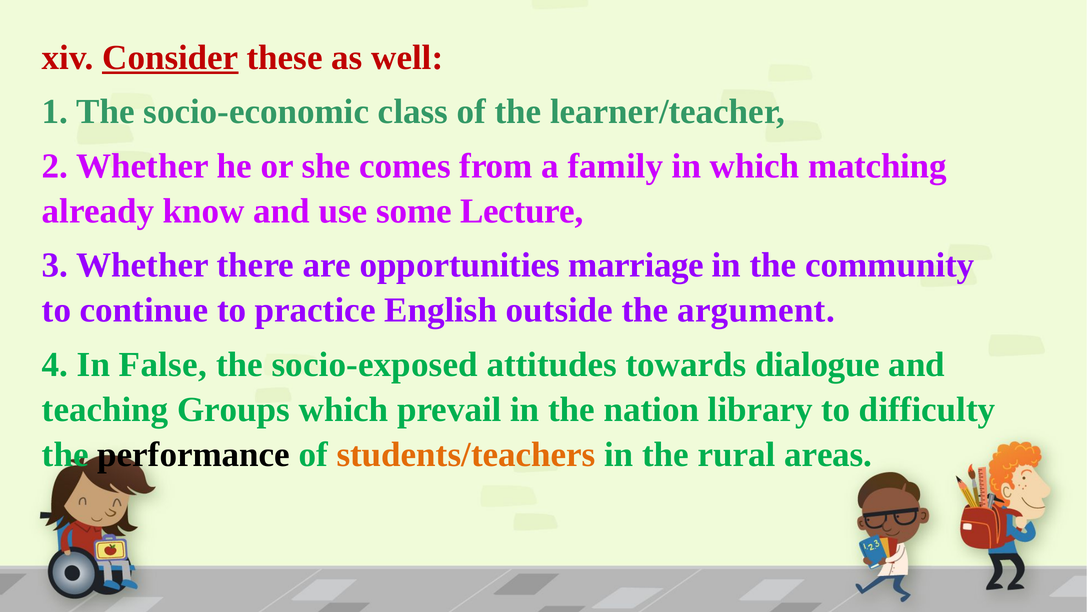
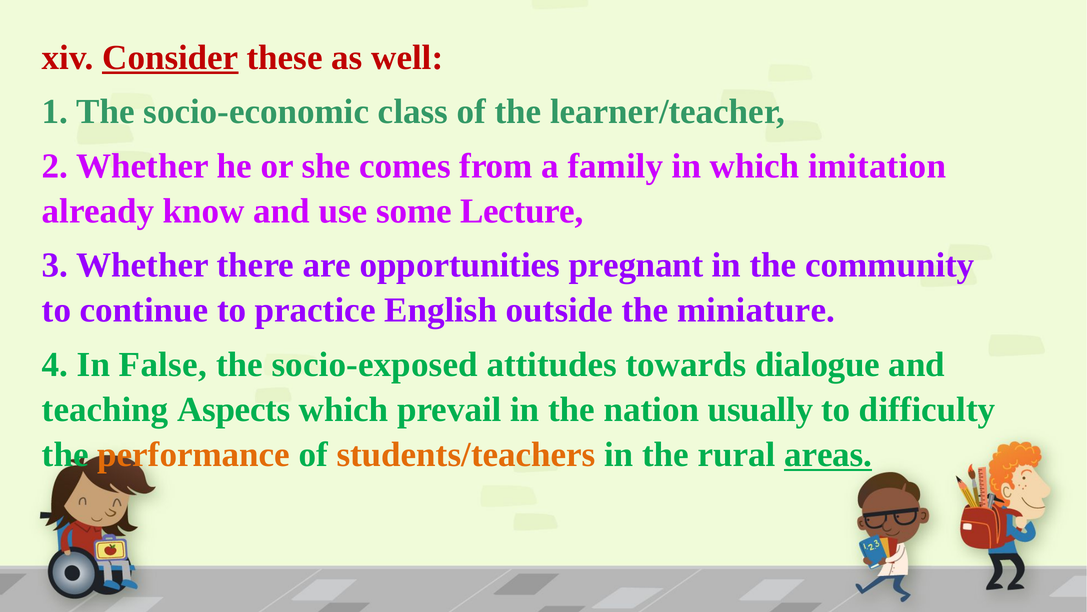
matching: matching -> imitation (877, 166)
marriage: marriage -> pregnant (636, 265)
argument: argument -> miniature (756, 310)
Groups: Groups -> Aspects (234, 409)
library: library -> usually (761, 409)
performance colour: black -> orange (194, 454)
areas underline: none -> present (828, 454)
